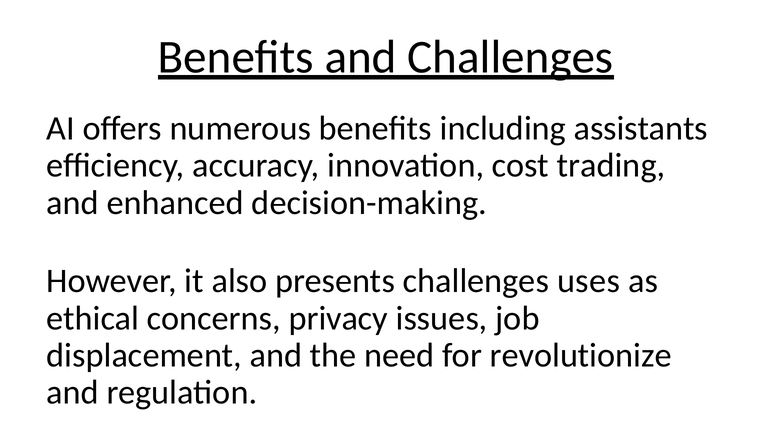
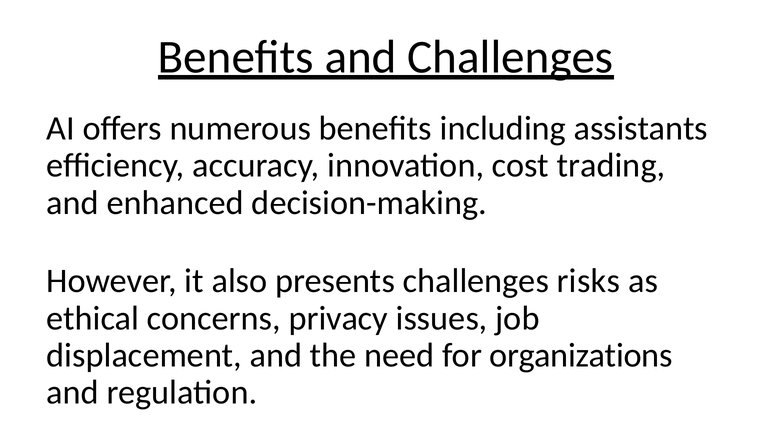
uses: uses -> risks (588, 281)
revolutionize: revolutionize -> organizations (581, 355)
